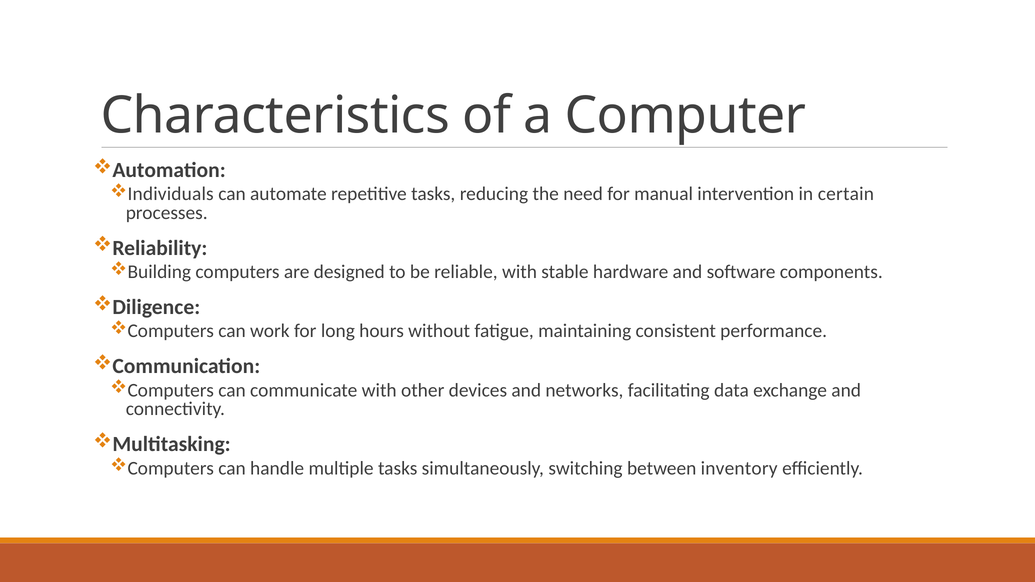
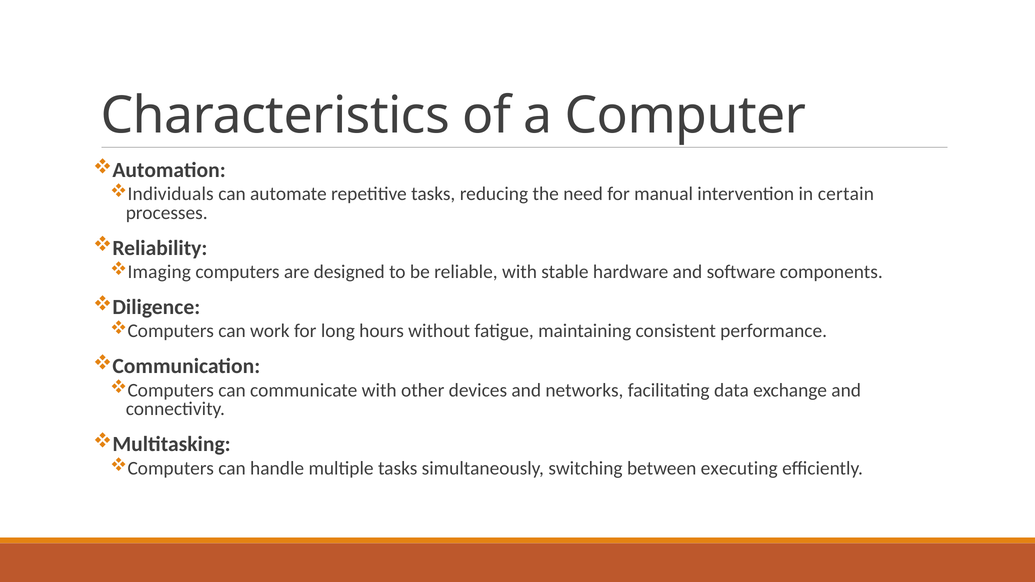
Building: Building -> Imaging (159, 272)
inventory: inventory -> executing (739, 468)
